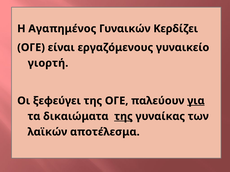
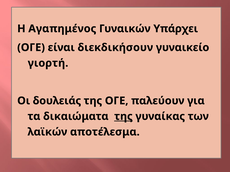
Κερδίζει: Κερδίζει -> Υπάρχει (176, 29)
εργαζόμενους: εργαζόμενους -> διεκδικήσουν (115, 48)
ξεφεύγει: ξεφεύγει -> δουλειάς (57, 101)
για underline: present -> none (196, 101)
